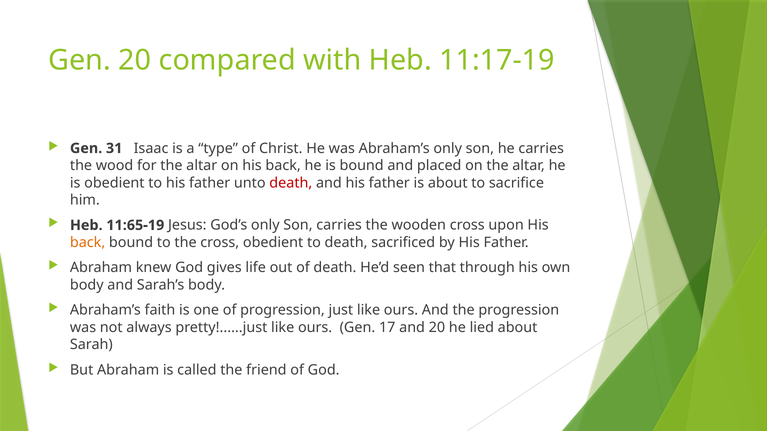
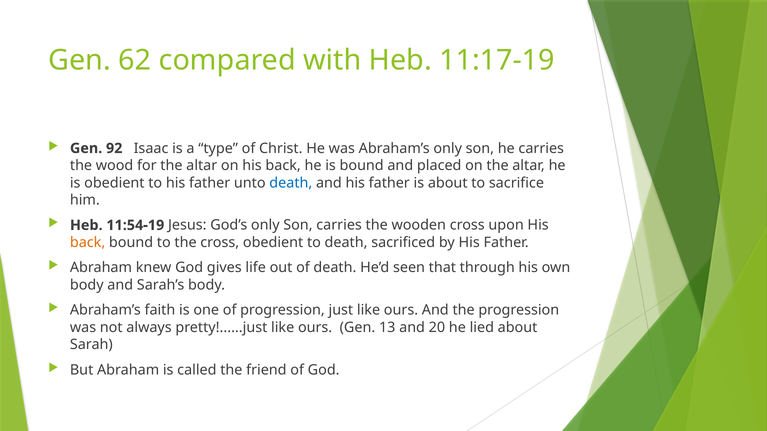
Gen 20: 20 -> 62 (135, 60)
31: 31 -> 92 (114, 148)
death colour: red -> blue (291, 183)
11:65-19: 11:65-19 -> 11:54-19 (135, 225)
17: 17 -> 13 (387, 328)
